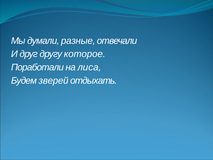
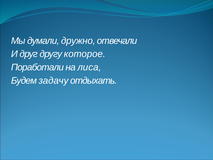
разные: разные -> дружно (78, 41)
зверей: зверей -> задачу (54, 80)
